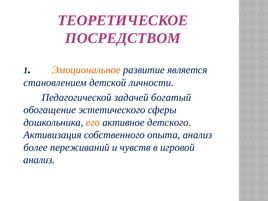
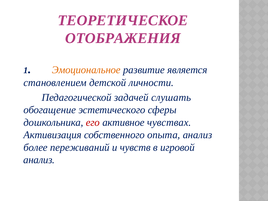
ПОСРЕДСТВОМ: ПОСРЕДСТВОМ -> ОТОБРАЖЕНИЯ (123, 38)
богатый: богатый -> слушать (171, 97)
его colour: orange -> red (93, 122)
детского: детского -> чувствах (169, 122)
